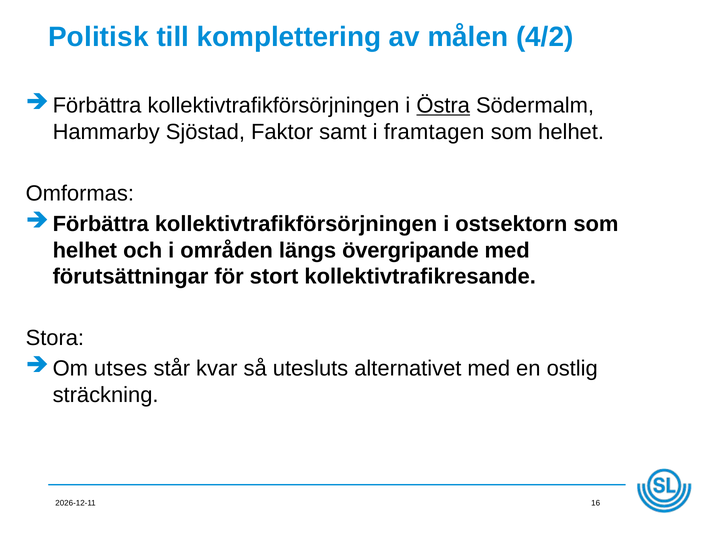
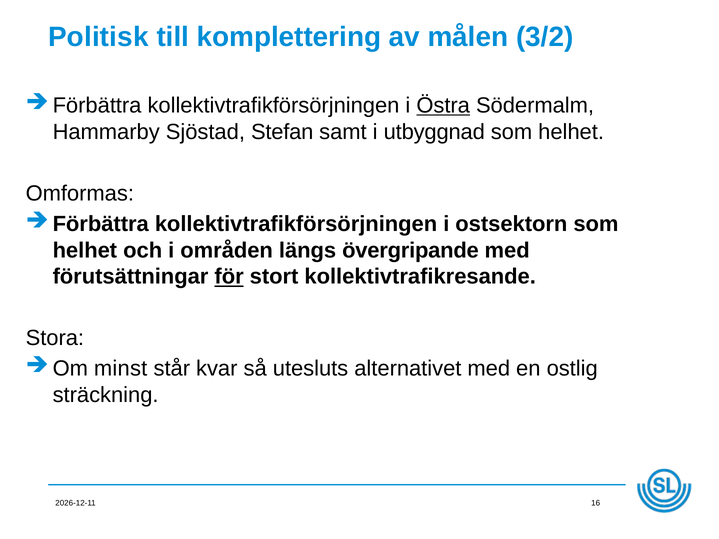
4/2: 4/2 -> 3/2 (545, 37)
Faktor: Faktor -> Stefan (282, 132)
framtagen: framtagen -> utbyggnad (434, 132)
för underline: none -> present (229, 277)
utses: utses -> minst (121, 369)
